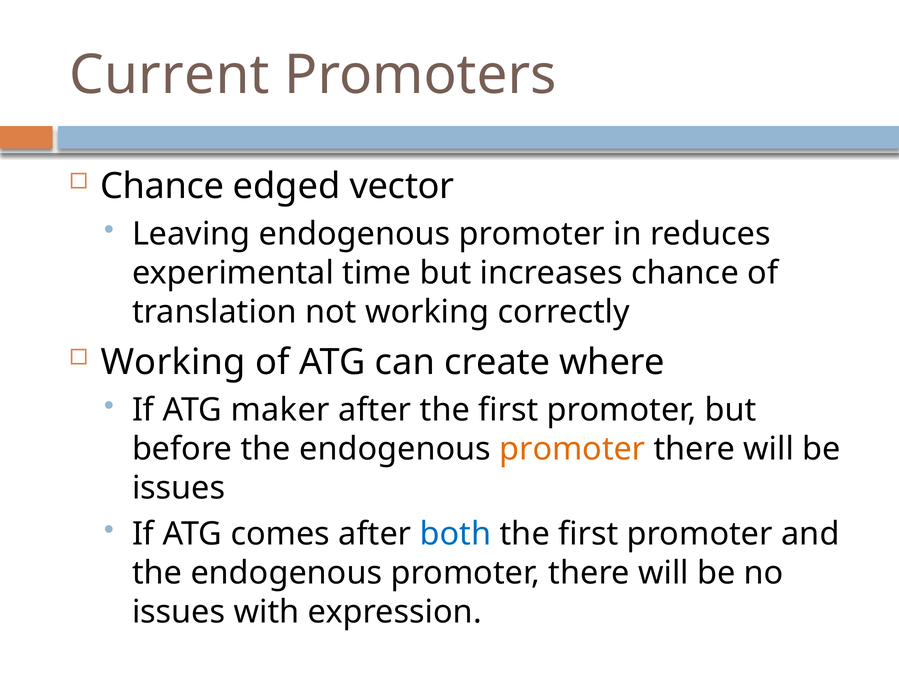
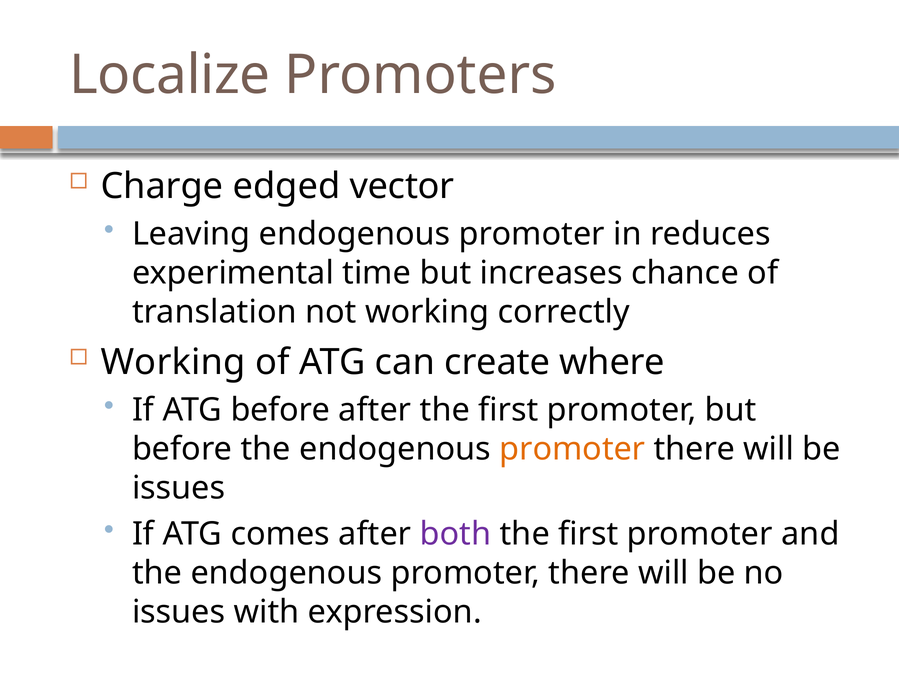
Current: Current -> Localize (170, 75)
Chance: Chance -> Charge (162, 186)
ATG maker: maker -> before (280, 410)
both colour: blue -> purple (456, 533)
